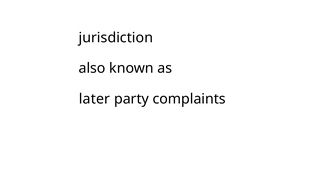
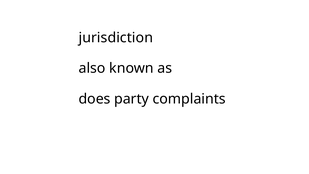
later: later -> does (95, 99)
